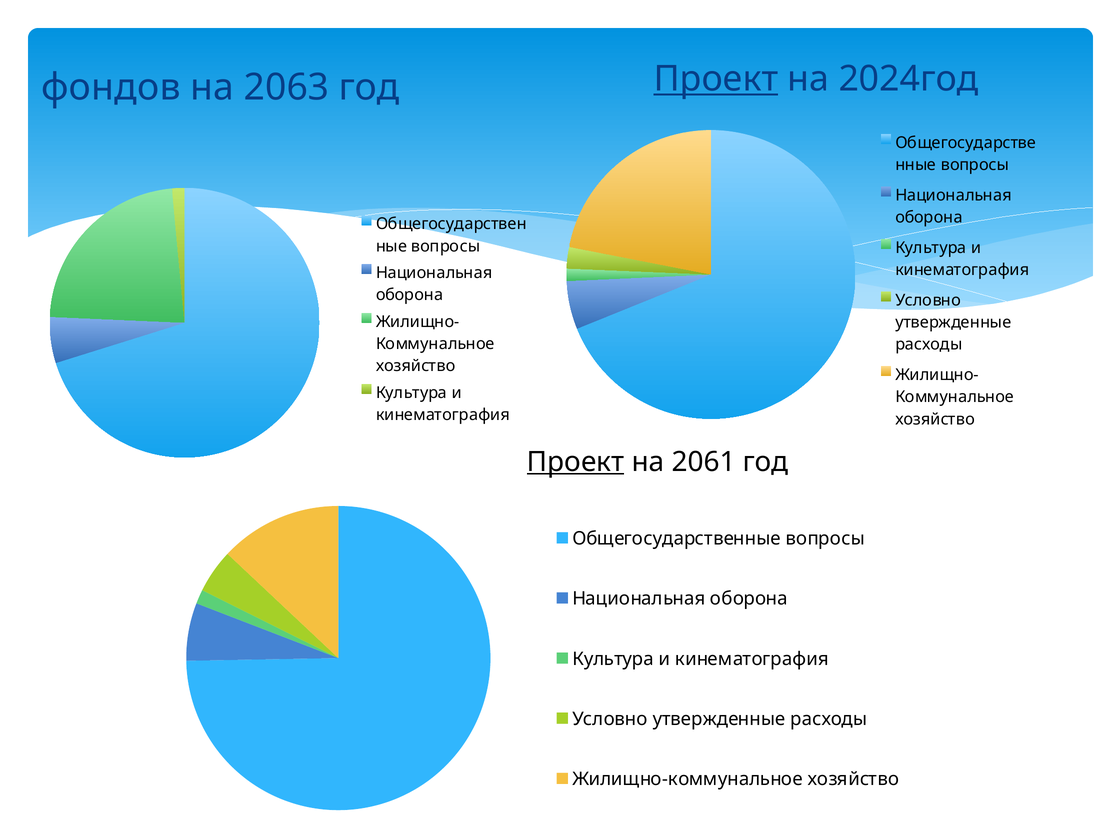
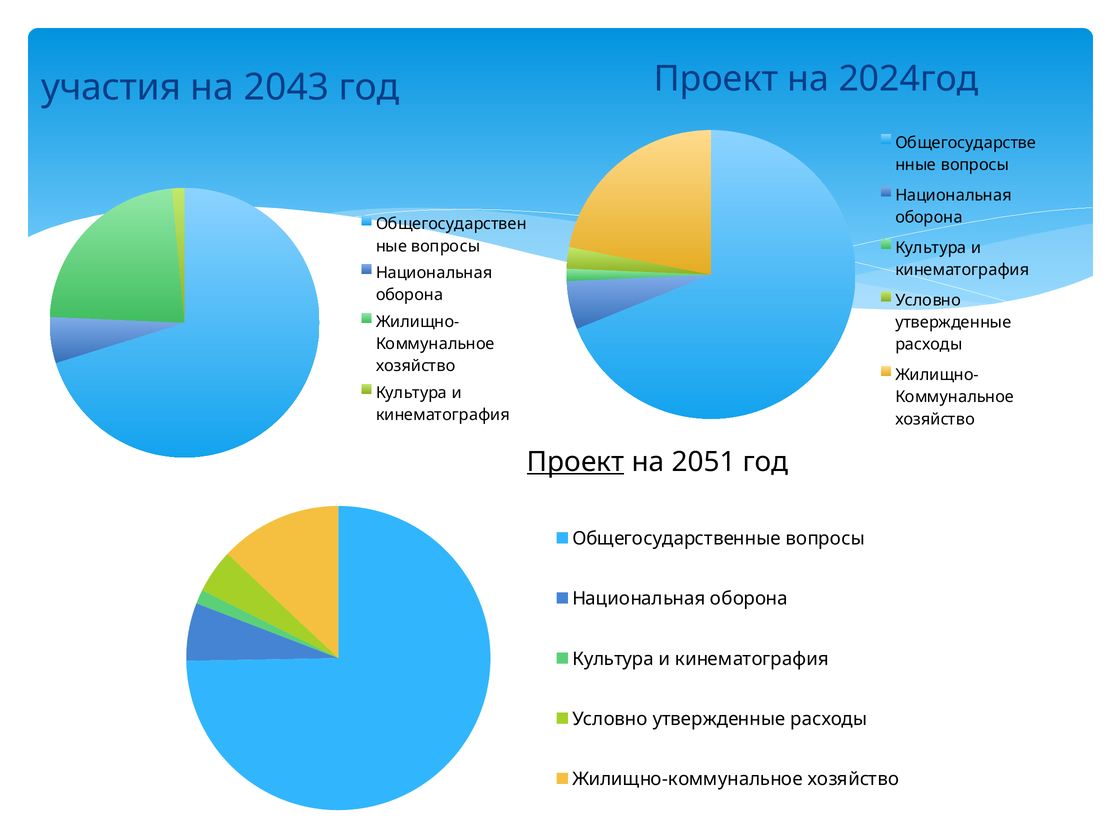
Проект underline: present -> none (716, 79)
фондов: фондов -> участия (111, 87)
2063: 2063 -> 2043 (287, 87)
2061: 2061 -> 2051 (704, 462)
